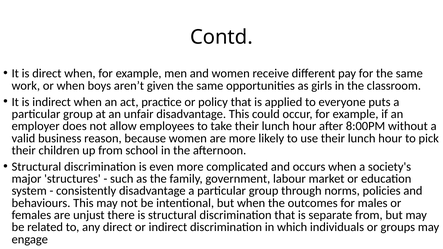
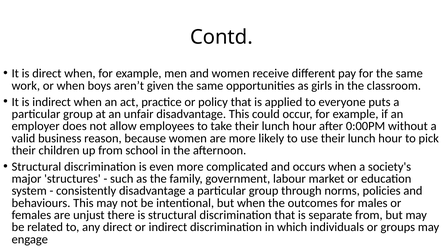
8:00PM: 8:00PM -> 0:00PM (366, 126)
